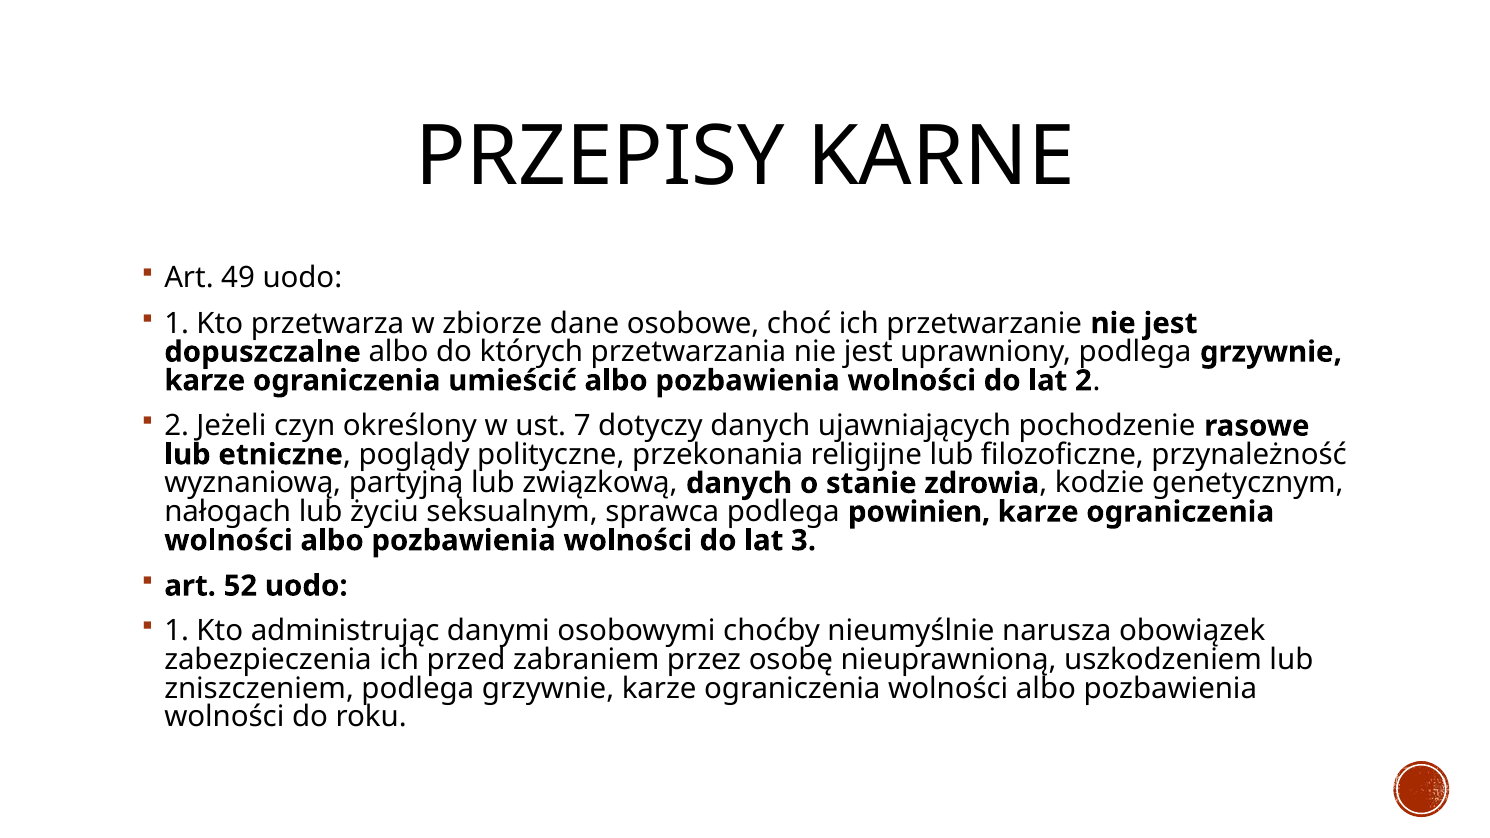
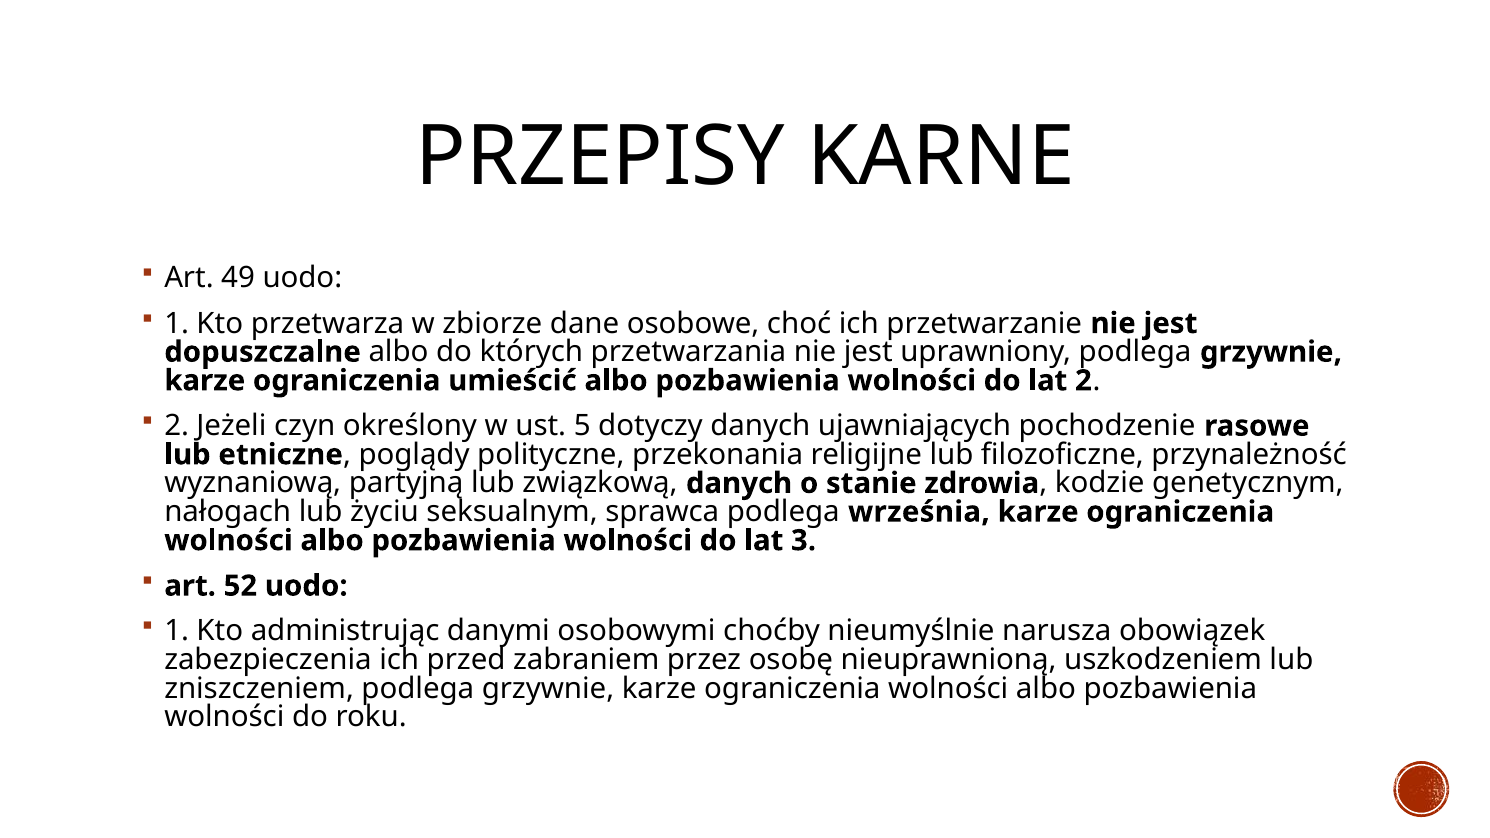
7: 7 -> 5 (582, 426)
powinien: powinien -> września (919, 512)
